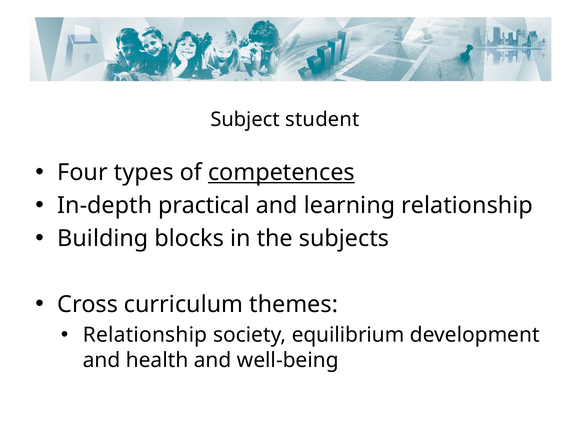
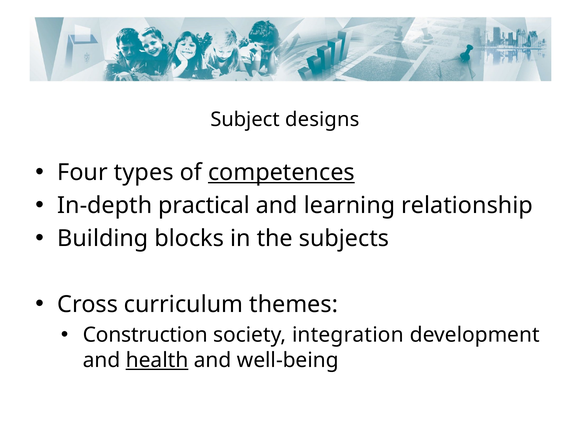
student: student -> designs (322, 119)
Relationship: Relationship -> Construction (145, 335)
equilibrium: equilibrium -> integration (348, 335)
health underline: none -> present (157, 360)
